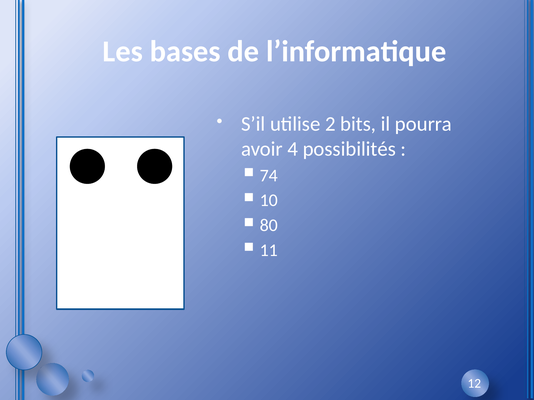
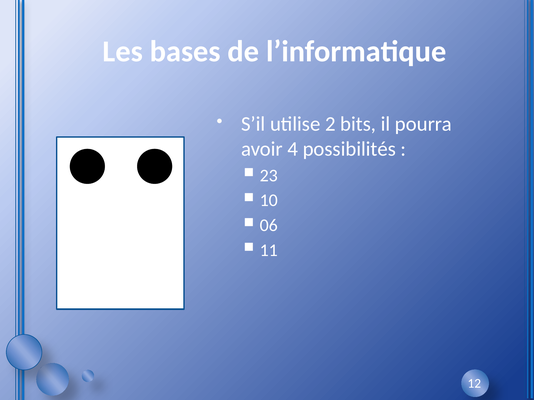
74: 74 -> 23 (269, 176)
80: 80 -> 06 (269, 226)
